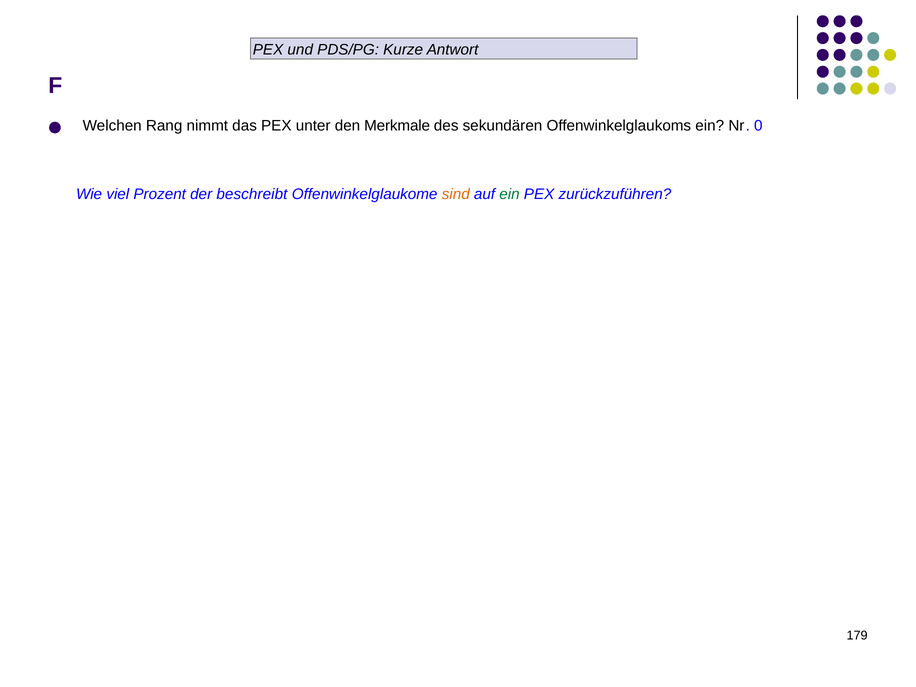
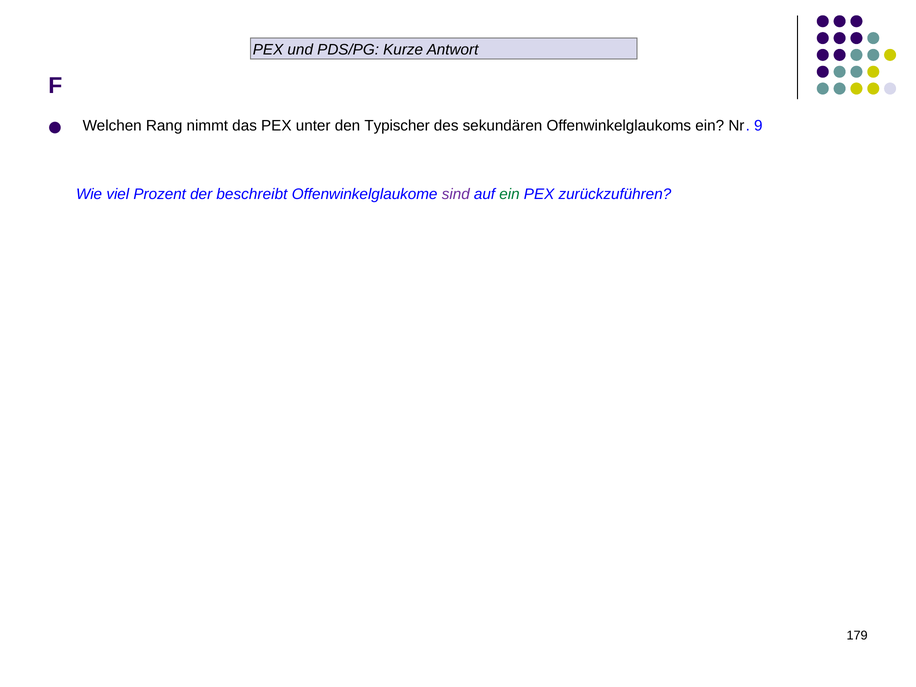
Merkmale: Merkmale -> Typischer (397, 126)
0: 0 -> 9 (758, 126)
sind colour: orange -> purple (456, 194)
